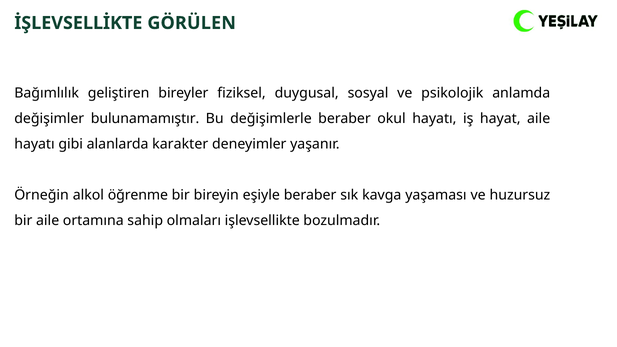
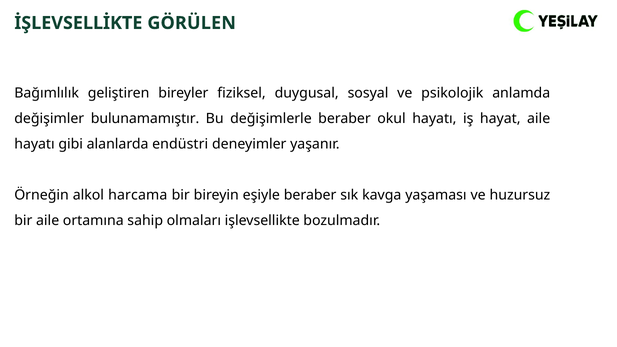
karakter: karakter -> endüstri (180, 144)
öğrenme: öğrenme -> harcama (138, 195)
